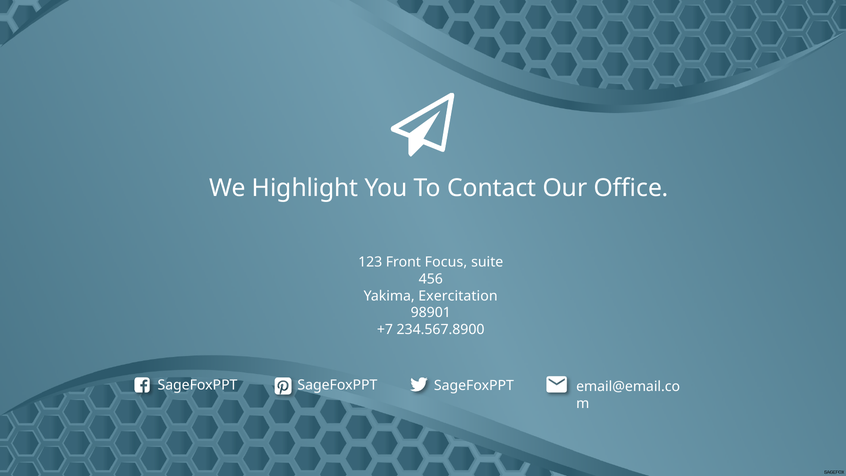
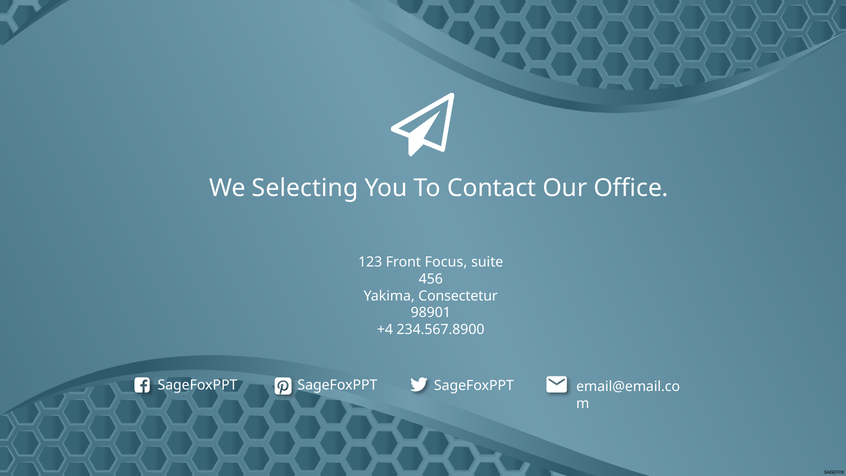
Highlight: Highlight -> Selecting (305, 188)
Exercitation: Exercitation -> Consectetur (458, 296)
+7: +7 -> +4 (385, 330)
